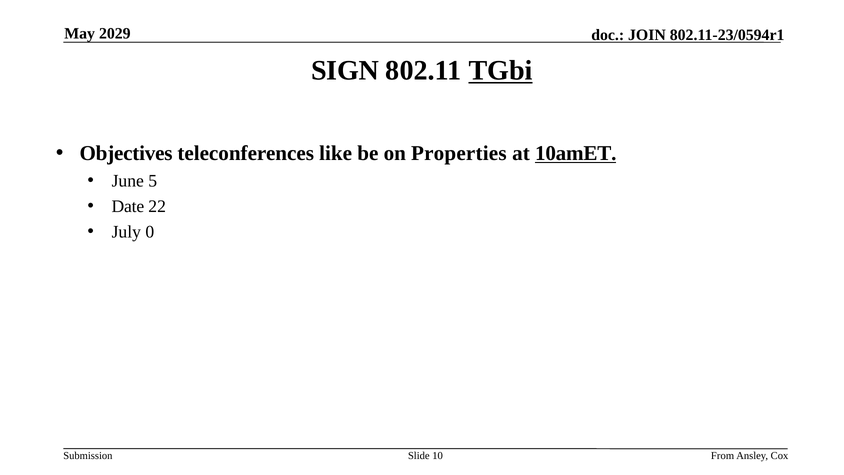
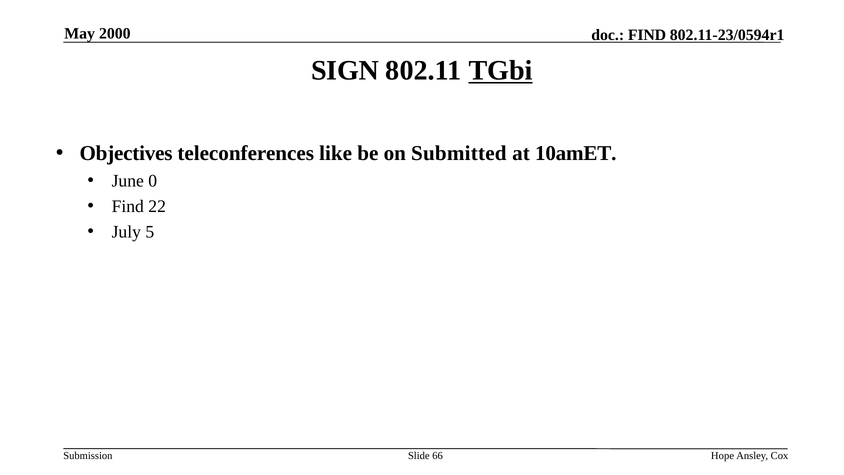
2029: 2029 -> 2000 (115, 34)
JOIN: JOIN -> FIND (647, 35)
Properties: Properties -> Submitted (459, 153)
10amET underline: present -> none (576, 153)
5: 5 -> 0 (153, 181)
Date: Date -> Find (128, 206)
0: 0 -> 5 (150, 232)
10: 10 -> 66 (438, 455)
From: From -> Hope (723, 455)
